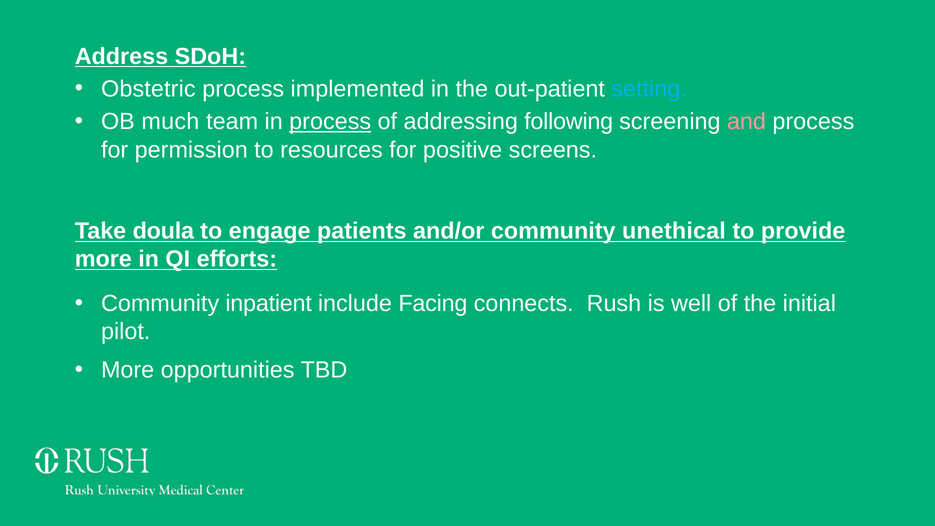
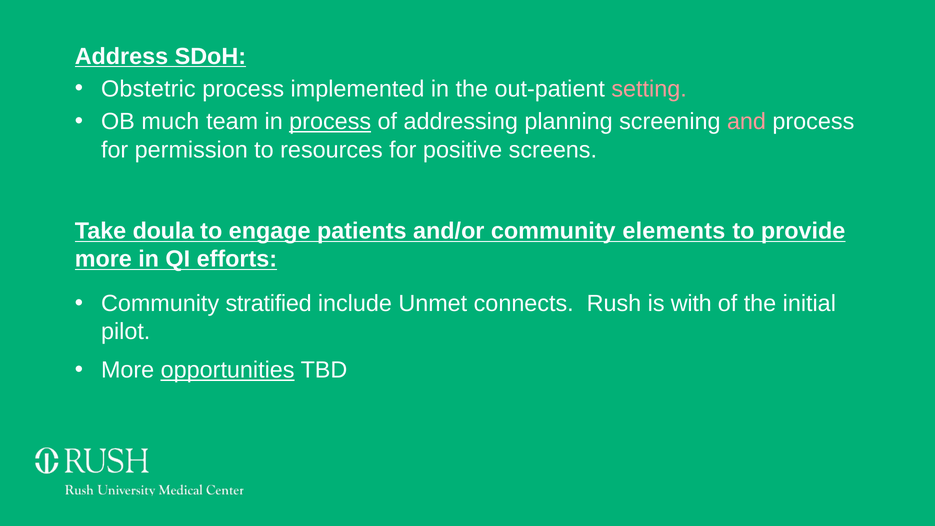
setting colour: light blue -> pink (649, 89)
following: following -> planning (569, 122)
unethical: unethical -> elements (674, 231)
inpatient: inpatient -> stratified (269, 304)
Facing: Facing -> Unmet (433, 304)
well: well -> with (691, 304)
opportunities underline: none -> present (228, 370)
